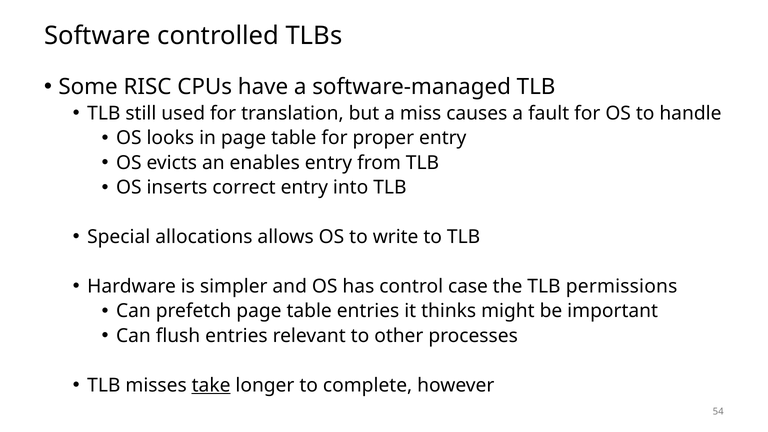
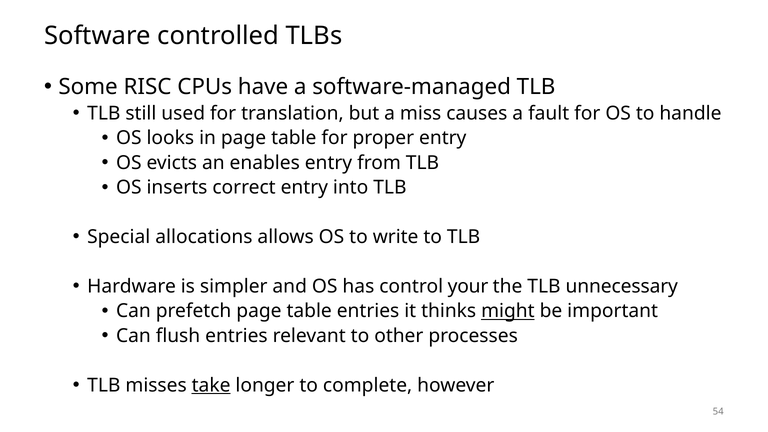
case: case -> your (468, 286)
permissions: permissions -> unnecessary (622, 286)
might underline: none -> present (508, 311)
